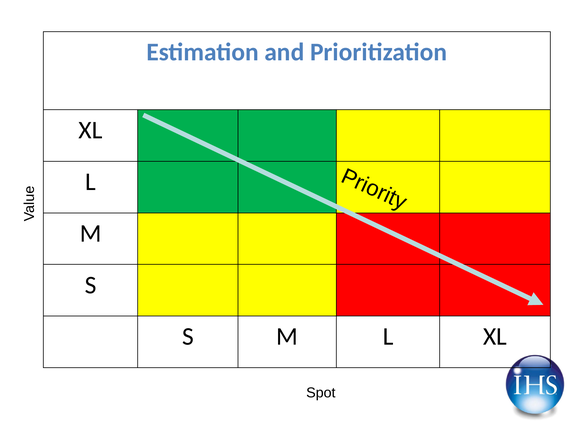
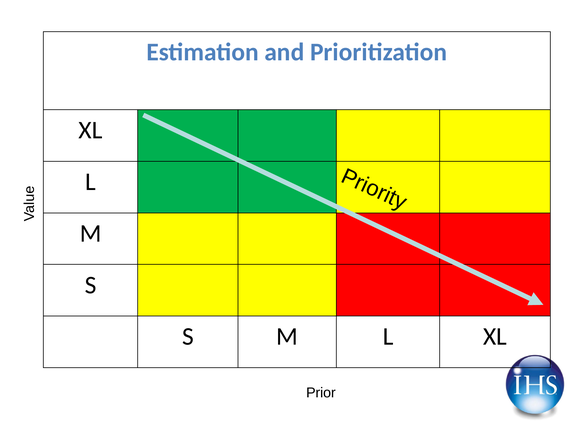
Spot: Spot -> Prior (321, 393)
